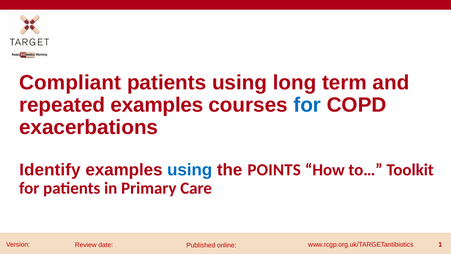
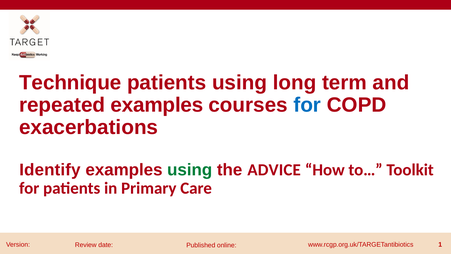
Compliant: Compliant -> Technique (70, 83)
using colour: blue -> green (190, 170)
POINTS: POINTS -> ADVICE (274, 170)
